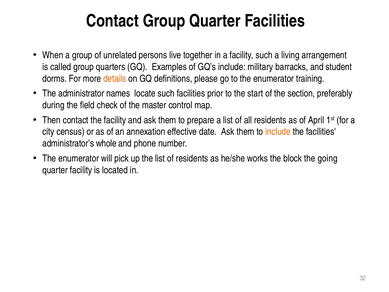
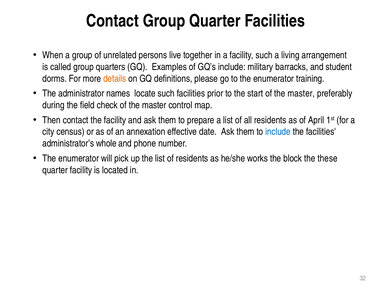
start of the section: section -> master (301, 93)
include colour: orange -> blue (278, 132)
going: going -> these (328, 158)
